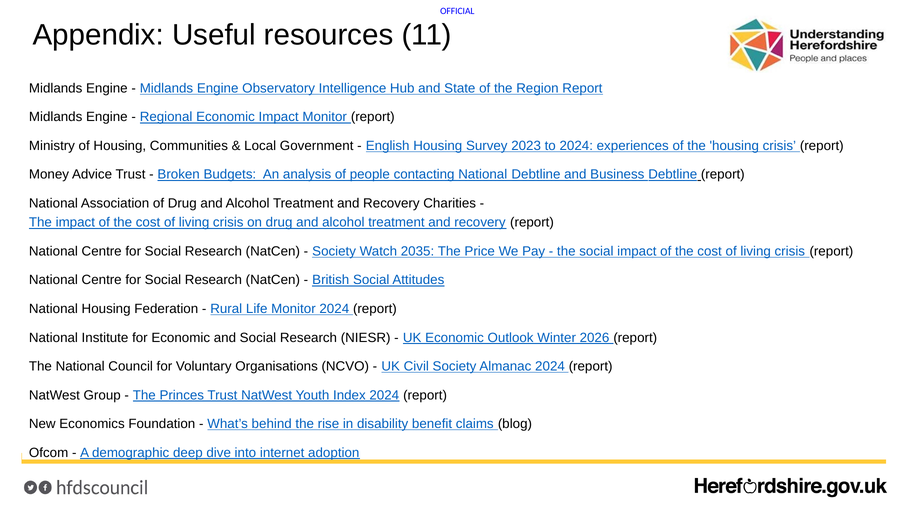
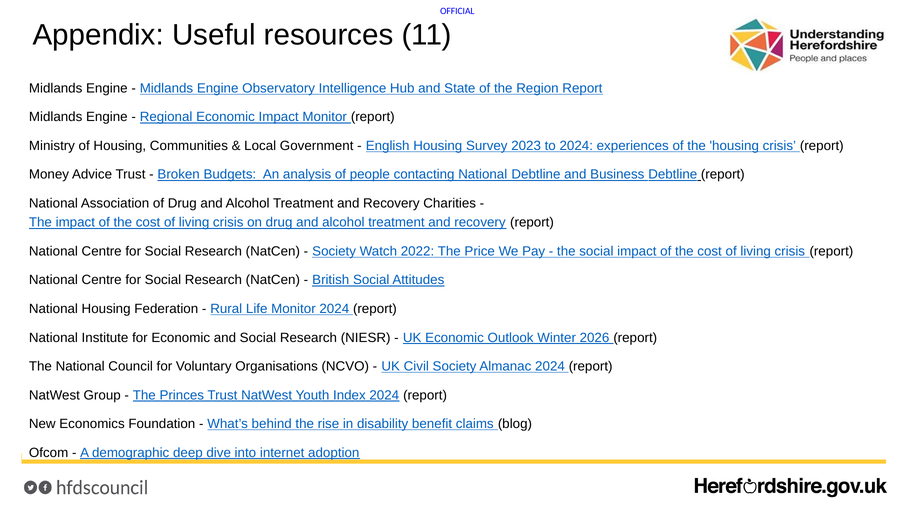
2035: 2035 -> 2022 (418, 251)
